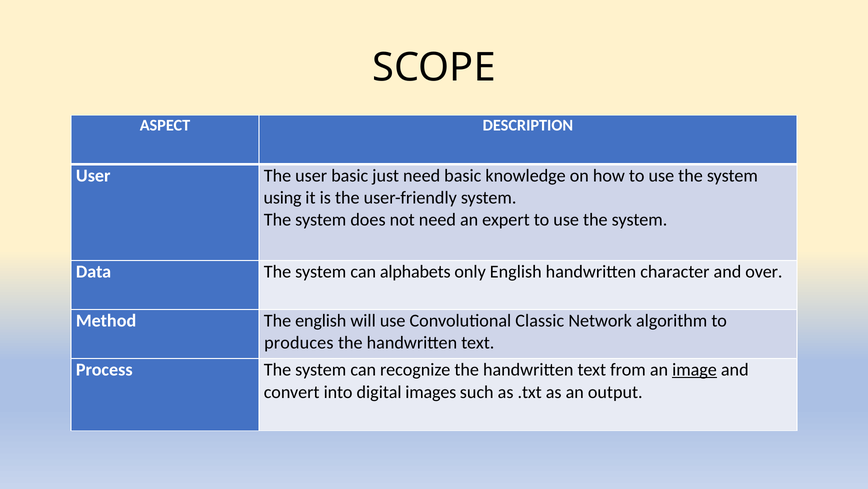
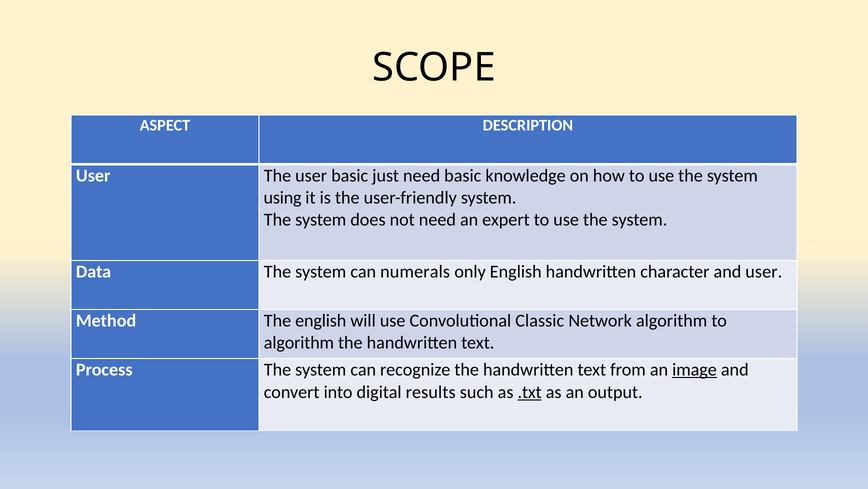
alphabets: alphabets -> numerals (415, 271)
and over: over -> user (764, 271)
produces: produces -> algorithm (299, 342)
images: images -> results (431, 391)
.txt underline: none -> present (530, 391)
